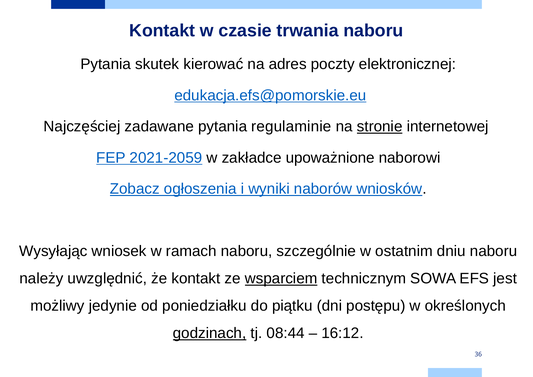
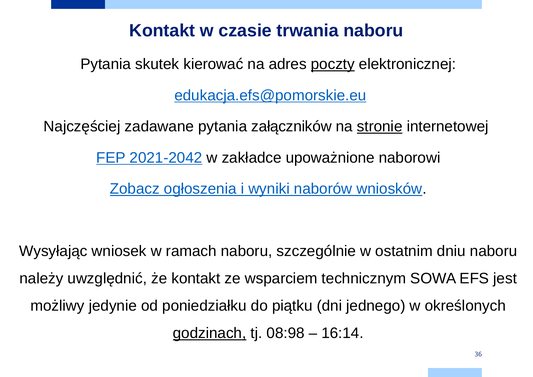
poczty underline: none -> present (333, 64)
regulaminie: regulaminie -> załączników (291, 126)
2021-2059: 2021-2059 -> 2021-2042 (166, 158)
wsparciem underline: present -> none (281, 278)
postępu: postępu -> jednego (376, 306)
08:44: 08:44 -> 08:98 (286, 333)
16:12: 16:12 -> 16:14 (343, 333)
